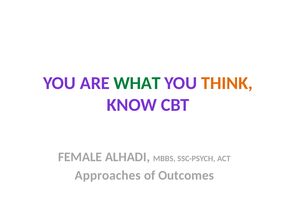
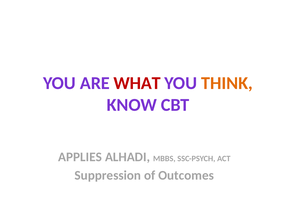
WHAT colour: green -> red (137, 83)
FEMALE: FEMALE -> APPLIES (80, 157)
Approaches: Approaches -> Suppression (108, 175)
